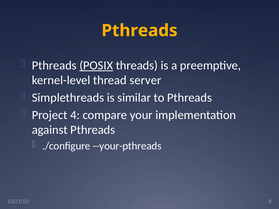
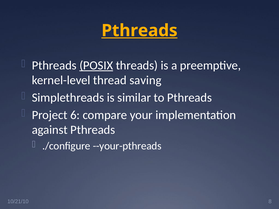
Pthreads underline: none -> present (139, 31)
server: server -> saving (145, 80)
4: 4 -> 6 (75, 115)
